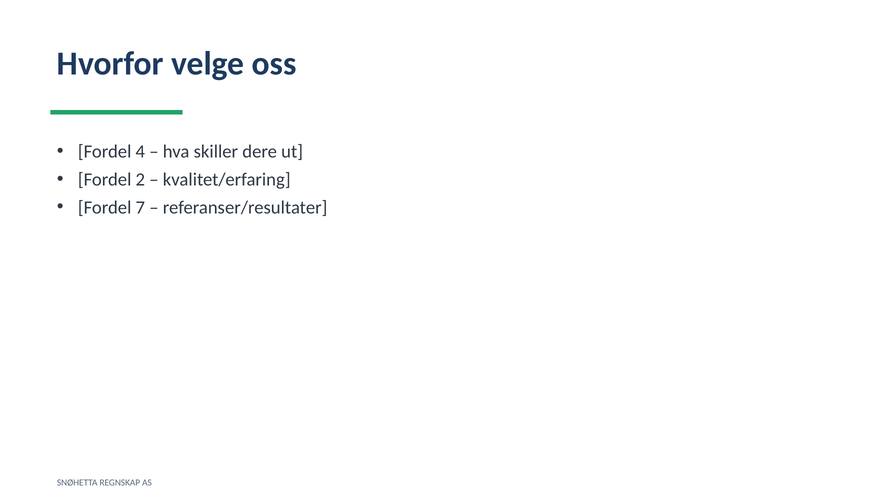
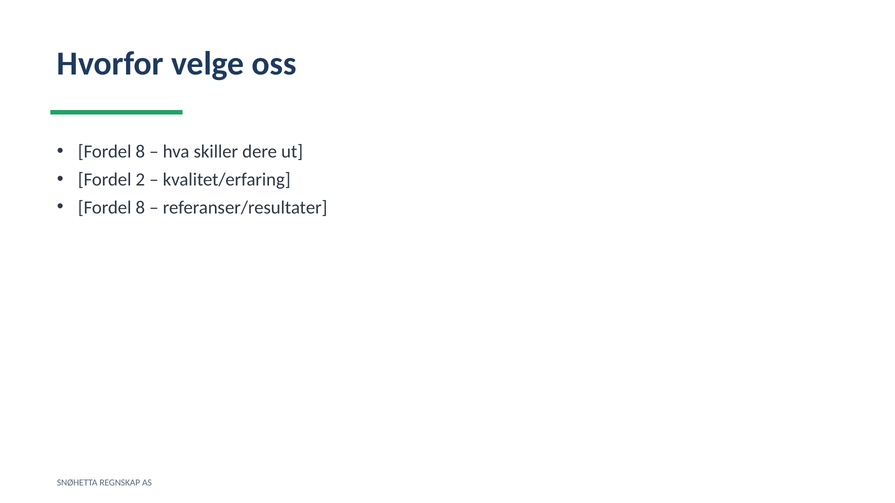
4: 4 -> 8 (140, 152)
7: 7 -> 8 (140, 208)
